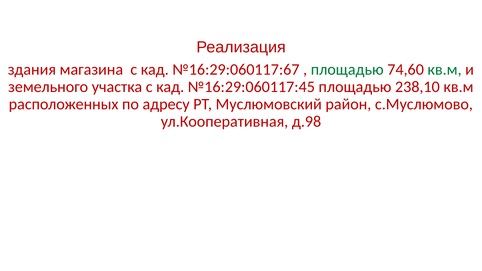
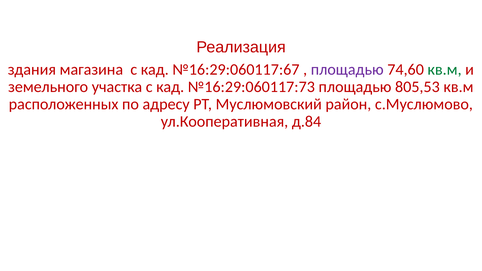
площадью colour: green -> purple (347, 70)
№16:29:060117:45: №16:29:060117:45 -> №16:29:060117:73 (251, 87)
238,10: 238,10 -> 805,53 (417, 87)
д.98: д.98 -> д.84 (307, 122)
